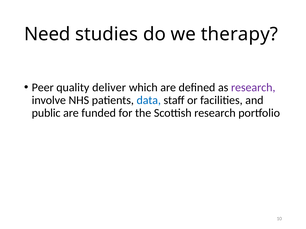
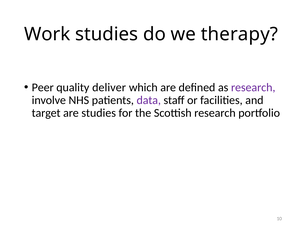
Need: Need -> Work (47, 34)
data colour: blue -> purple (149, 100)
public: public -> target (46, 113)
are funded: funded -> studies (99, 113)
